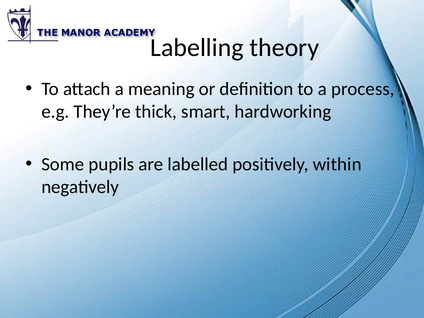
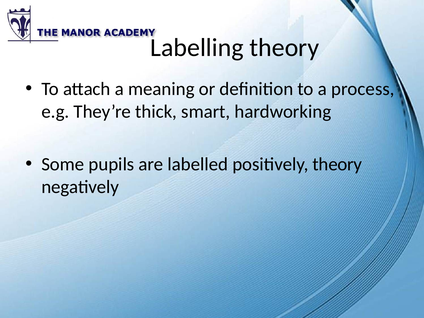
positively within: within -> theory (337, 164)
